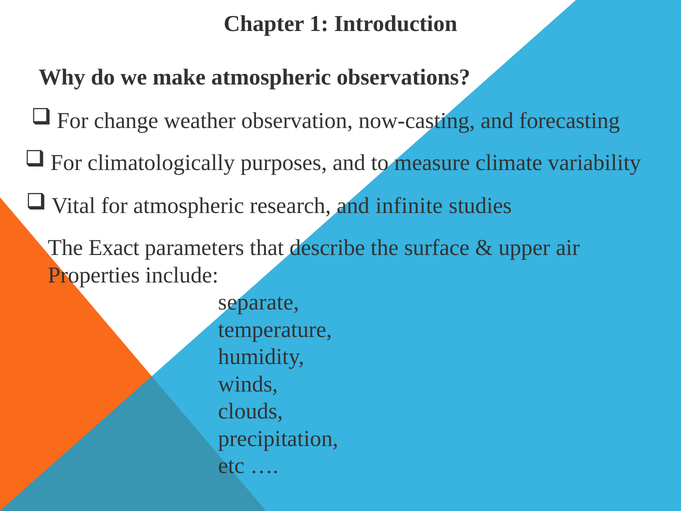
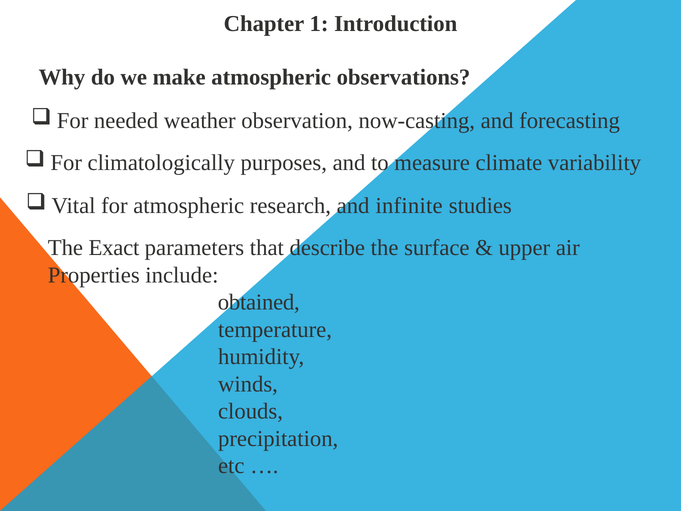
change: change -> needed (126, 121)
separate: separate -> obtained (259, 302)
